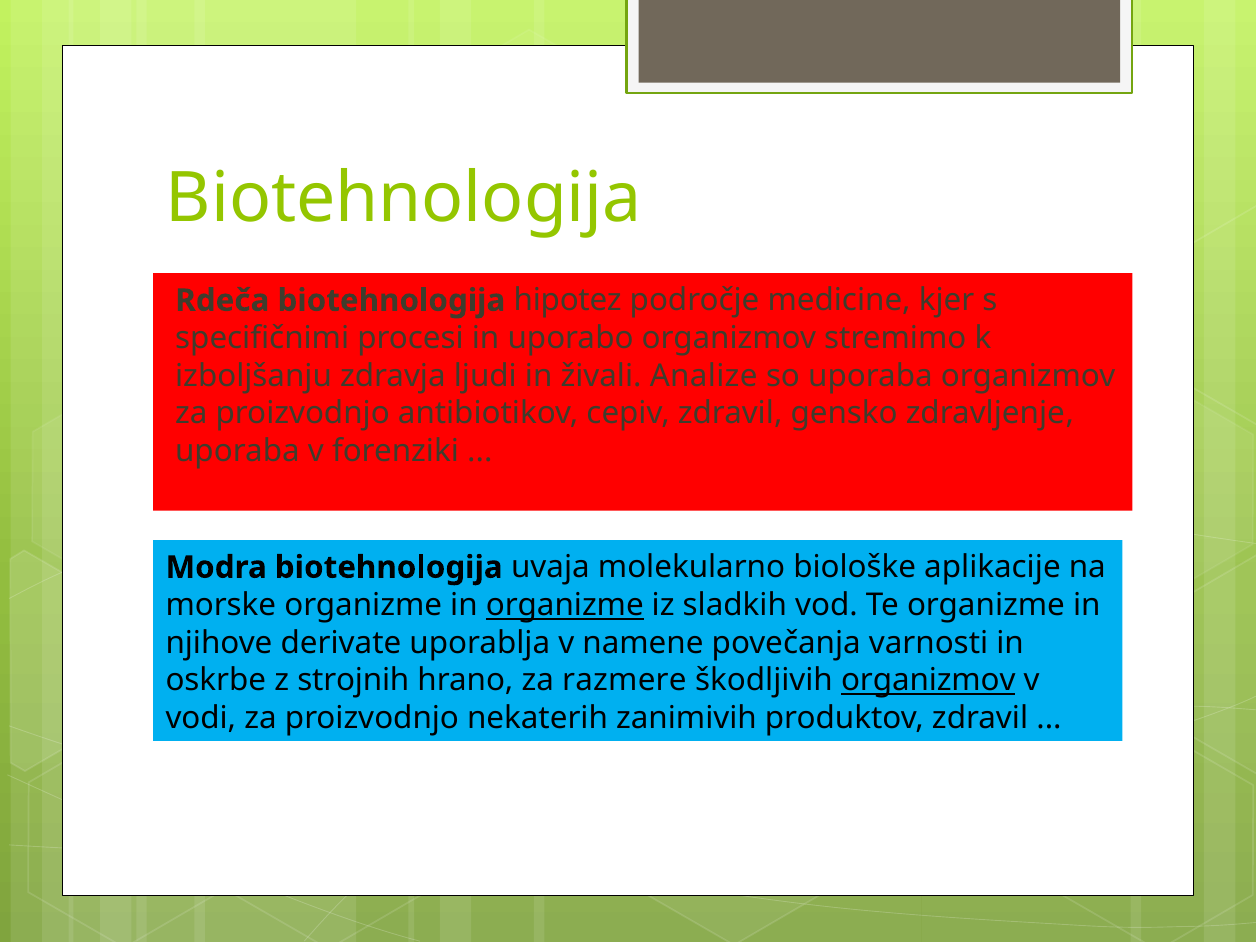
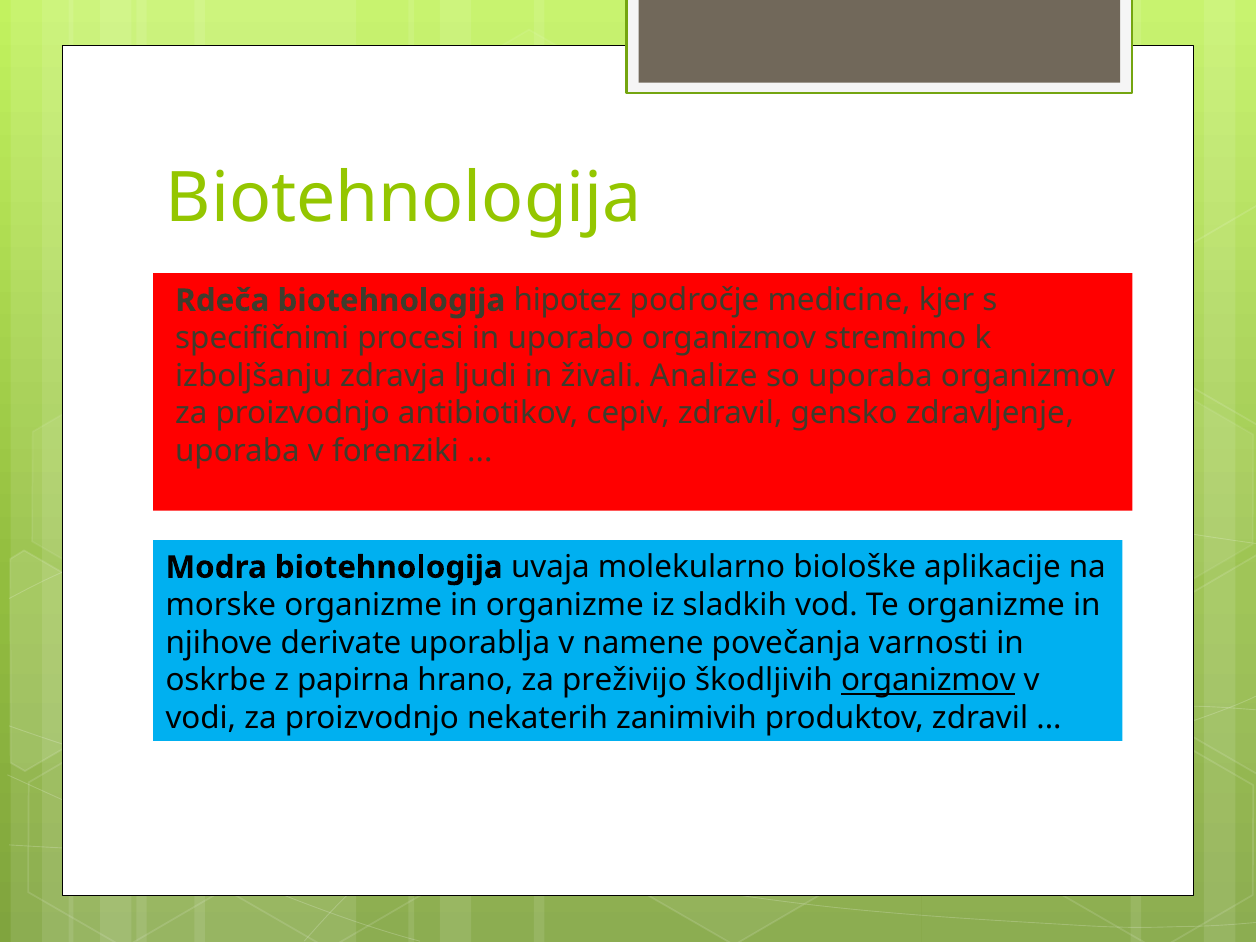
organizme underline: present -> none (565, 605)
strojnih: strojnih -> papirna (353, 680)
razmere: razmere -> preživijo (624, 680)
